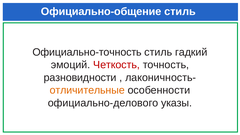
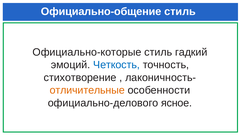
Официально-точность: Официально-точность -> Официально-которые (87, 52)
Четкость colour: red -> blue (117, 65)
разновидности: разновидности -> стихотворение (80, 78)
указы: указы -> ясное (177, 103)
